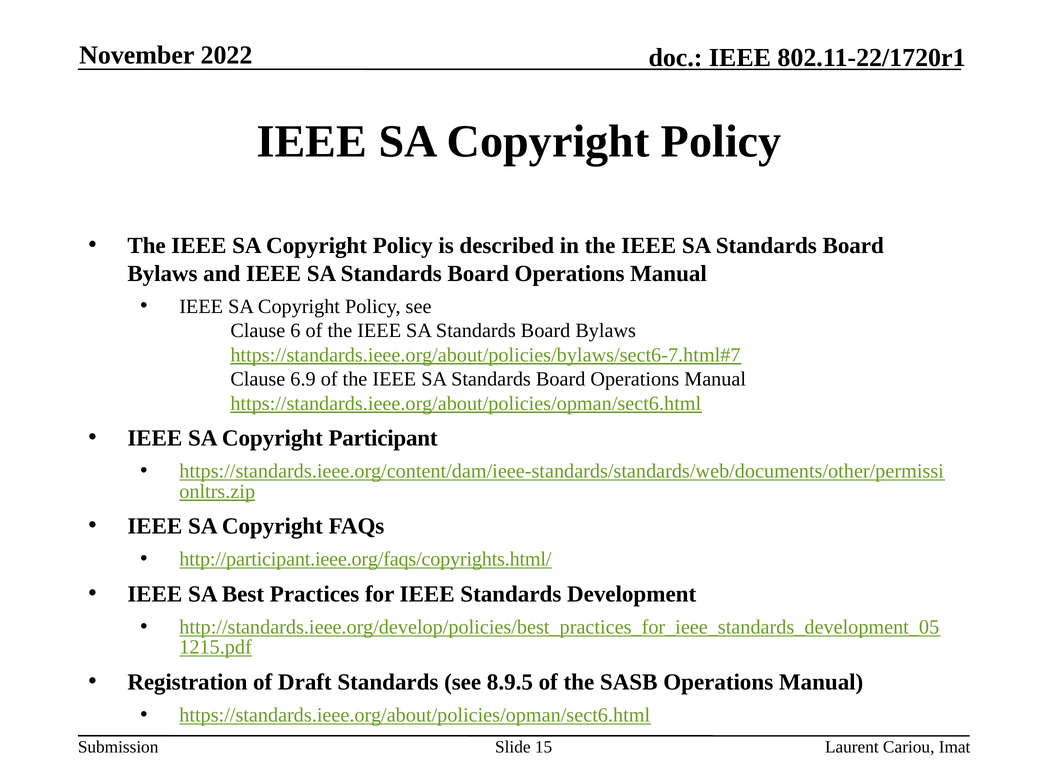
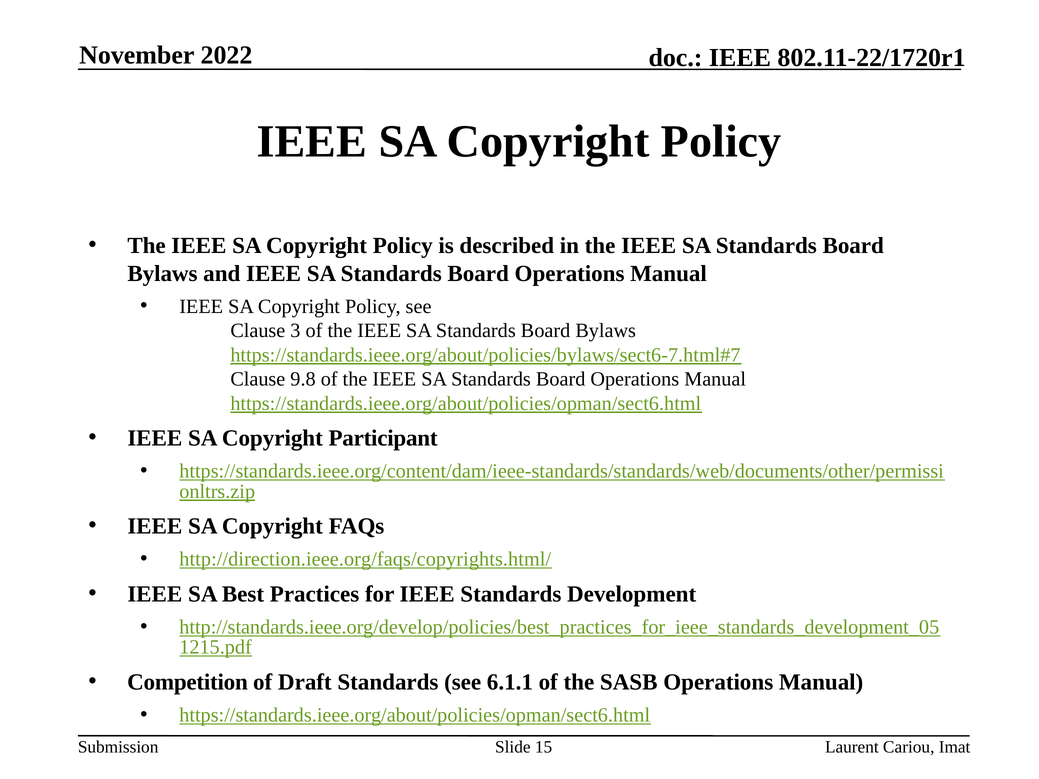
6: 6 -> 3 (295, 331)
6.9: 6.9 -> 9.8 (303, 379)
http://participant.ieee.org/faqs/copyrights.html/: http://participant.ieee.org/faqs/copyrights.html/ -> http://direction.ieee.org/faqs/copyrights.html/ (365, 559)
Registration: Registration -> Competition (188, 682)
8.9.5: 8.9.5 -> 6.1.1 (510, 682)
